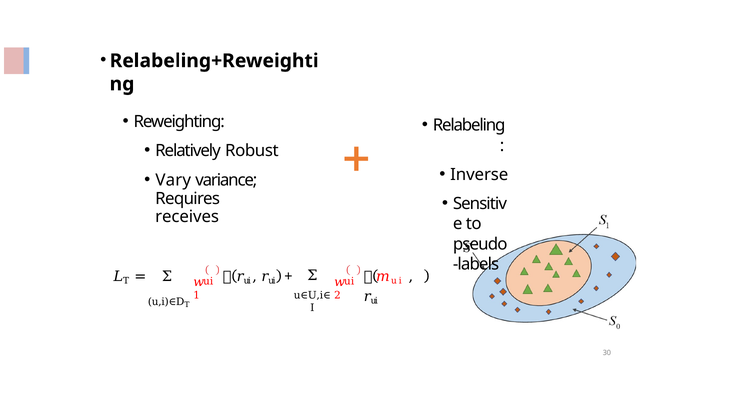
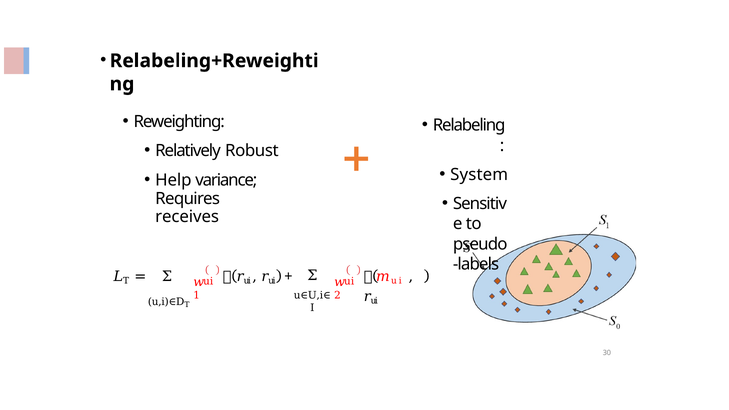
Inverse: Inverse -> System (479, 175)
Vary: Vary -> Help (173, 180)
